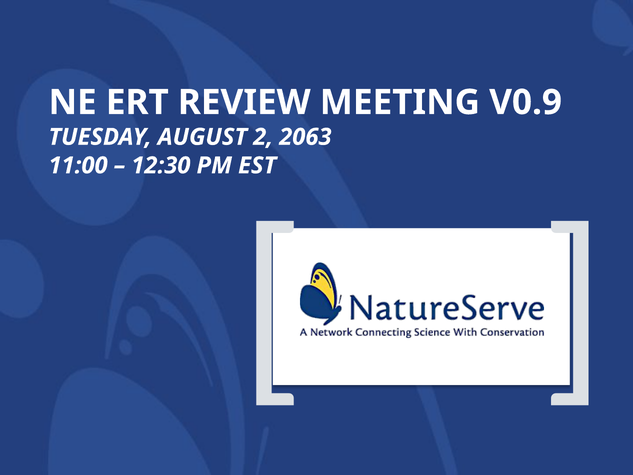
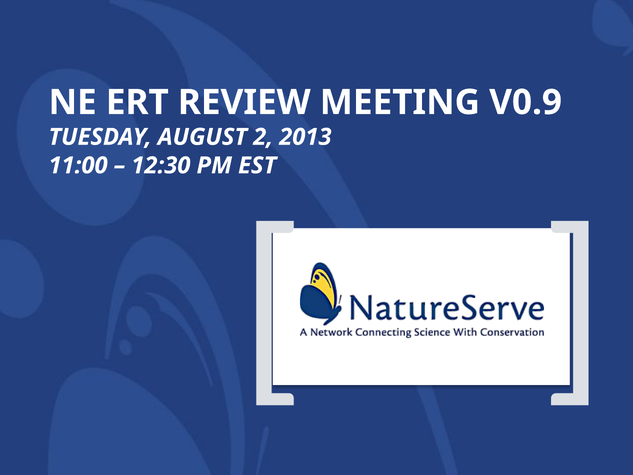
2063: 2063 -> 2013 (305, 137)
